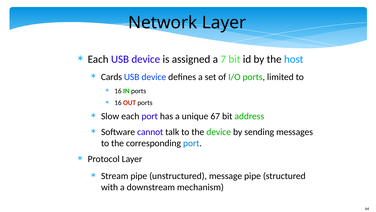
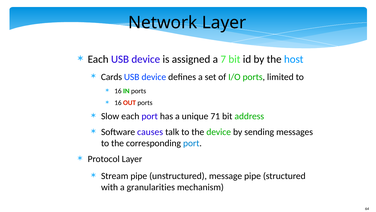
67: 67 -> 71 (215, 116)
cannot: cannot -> causes (150, 132)
downstream: downstream -> granularities (151, 187)
